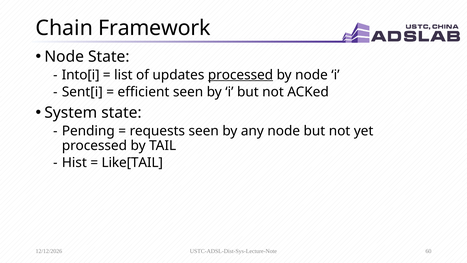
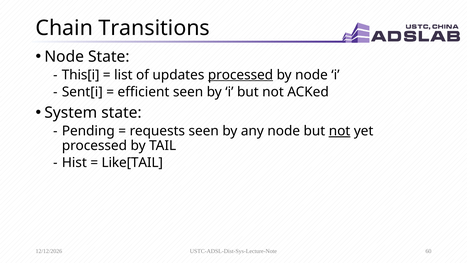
Framework: Framework -> Transitions (154, 28)
Into[i: Into[i -> This[i (81, 75)
not underline: none -> present (340, 131)
